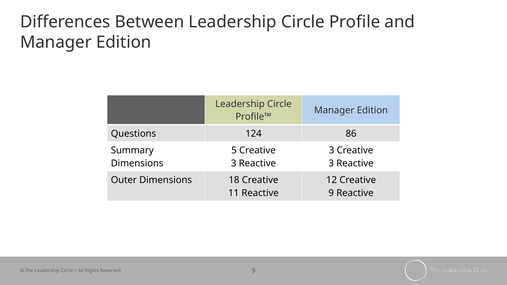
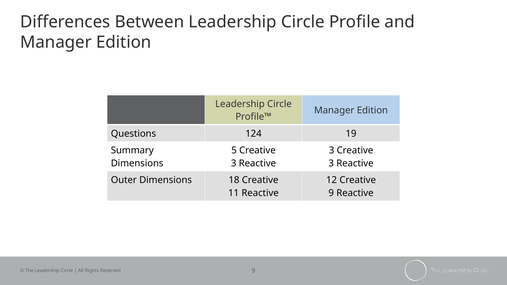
86: 86 -> 19 (351, 134)
